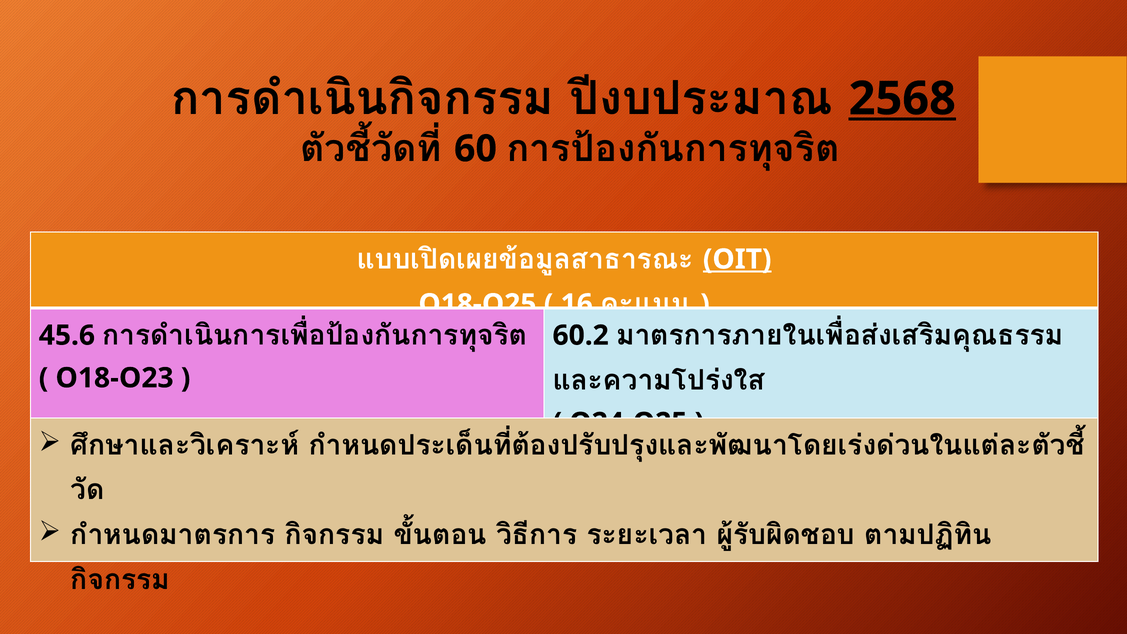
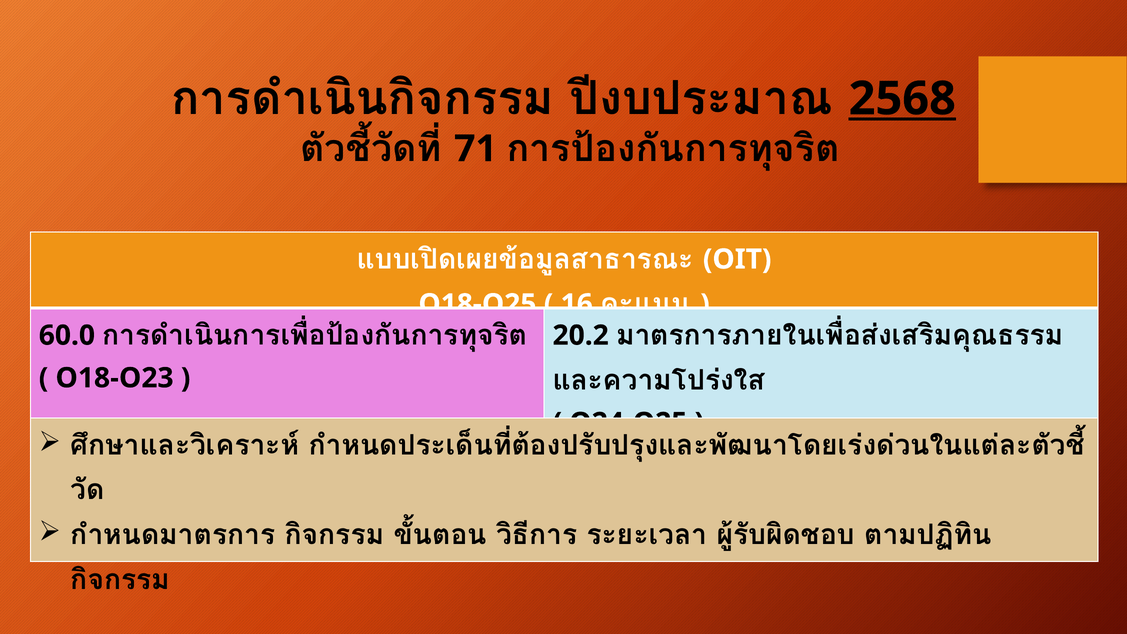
60: 60 -> 71 (475, 149)
OIT underline: present -> none (737, 259)
45.6: 45.6 -> 60.0 (67, 335)
60.2: 60.2 -> 20.2 (581, 335)
